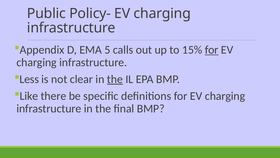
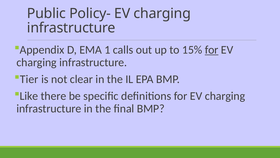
5: 5 -> 1 (107, 50)
Less: Less -> Tier (29, 79)
the underline: present -> none (115, 79)
